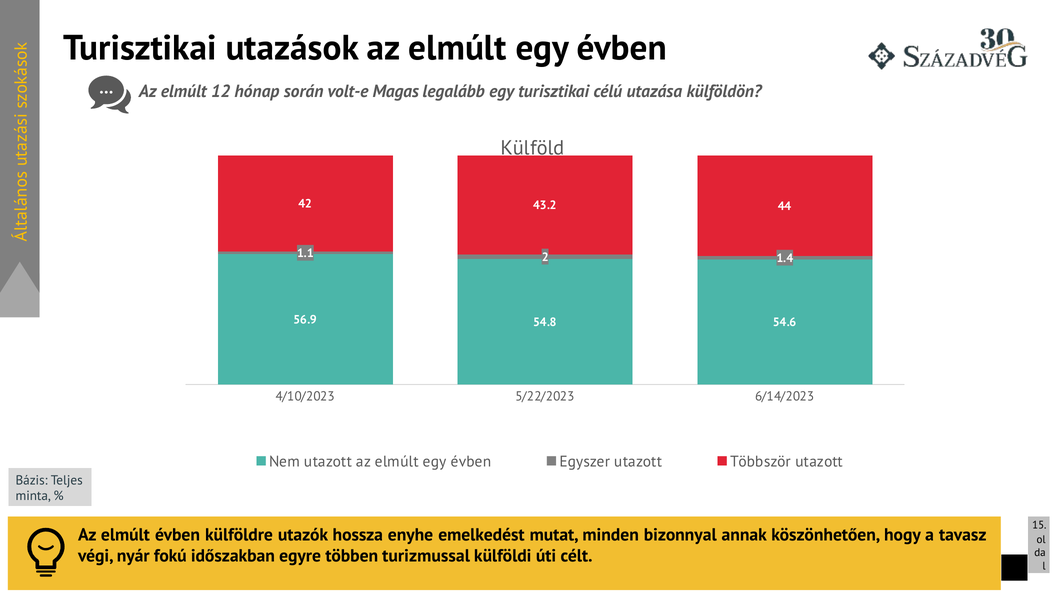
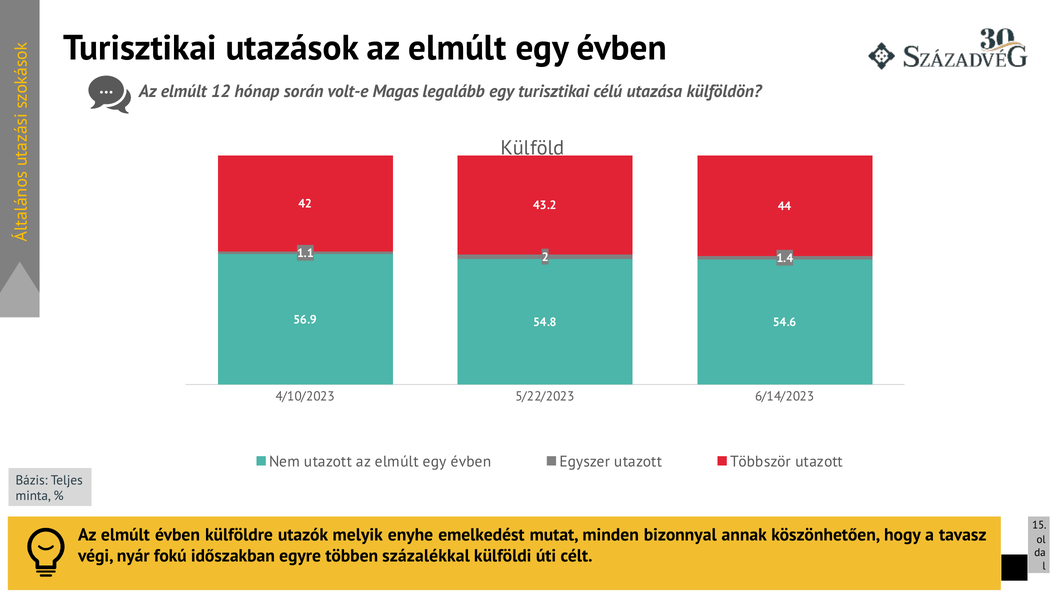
hossza: hossza -> melyik (358, 534)
turizmussal: turizmussal -> százalékkal (426, 556)
